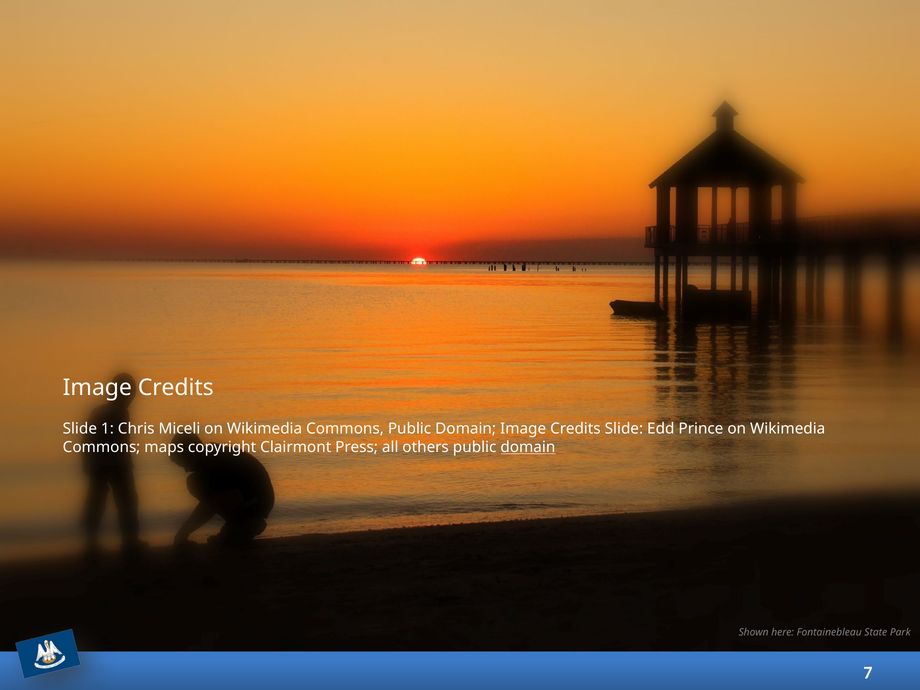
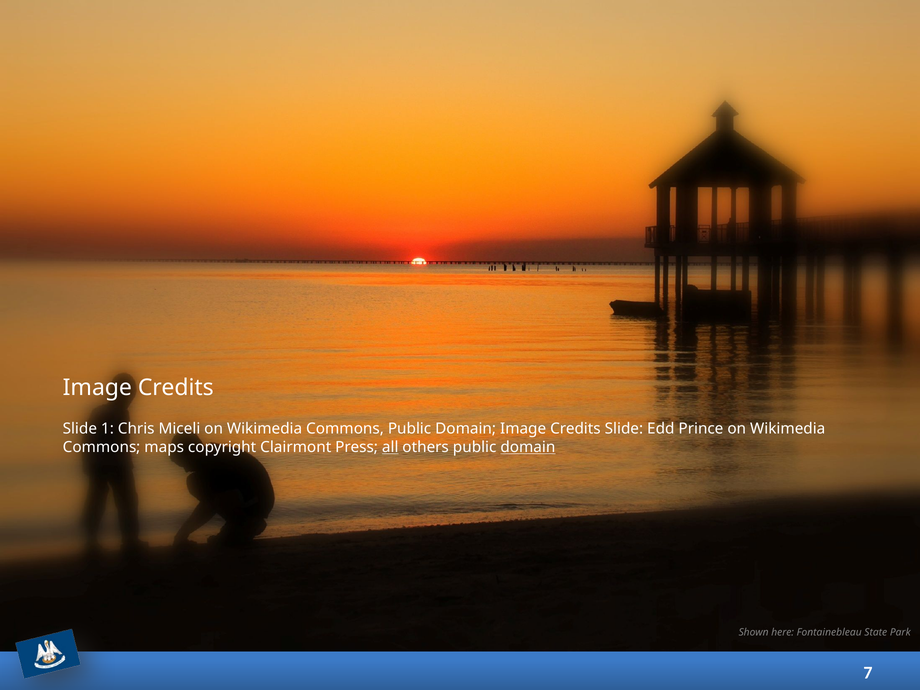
all underline: none -> present (390, 447)
